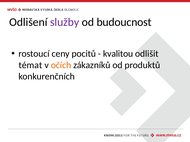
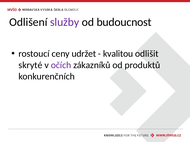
pocitů: pocitů -> udržet (84, 54)
témat: témat -> skryté (30, 65)
očích colour: orange -> purple (61, 65)
